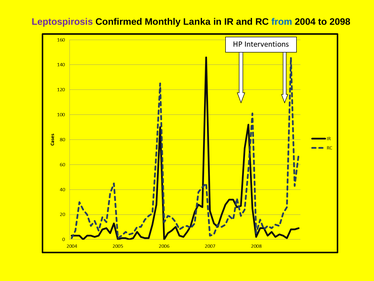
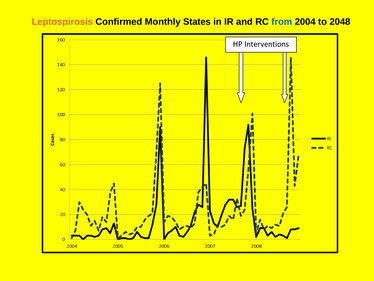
Leptospirosis colour: purple -> orange (62, 22)
Lanka: Lanka -> States (197, 22)
2098: 2098 -> 2048 (340, 22)
